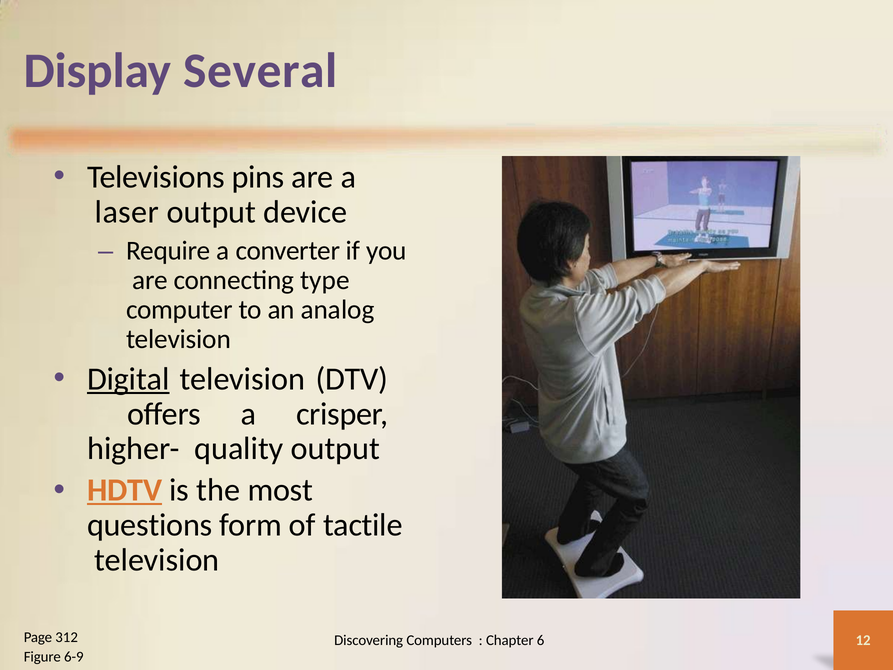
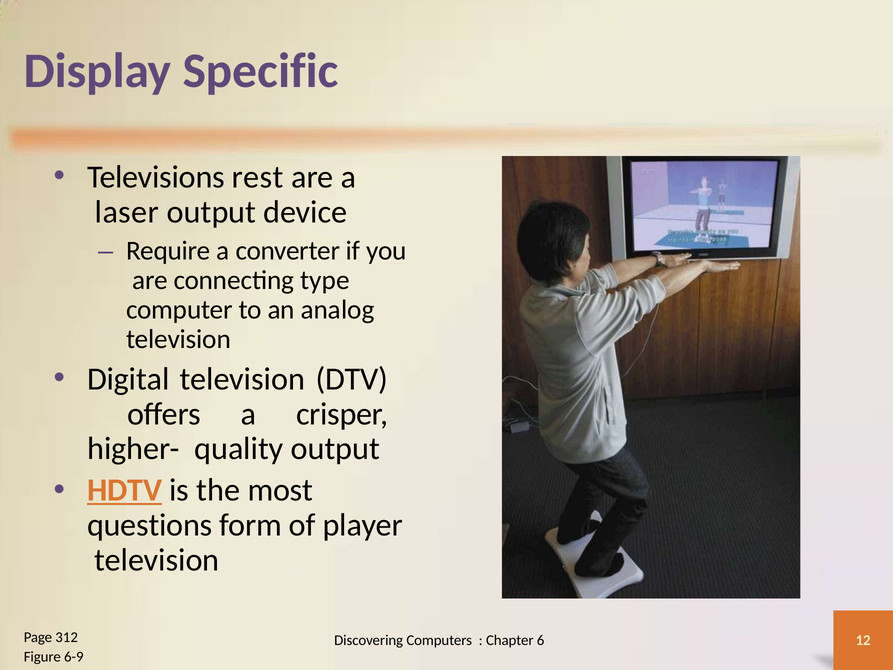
Several: Several -> Specific (261, 71)
pins: pins -> rest (258, 177)
Digital underline: present -> none (128, 379)
tactile: tactile -> player (363, 525)
